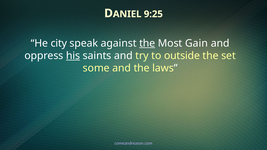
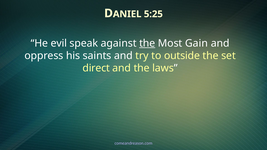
9:25: 9:25 -> 5:25 (153, 14)
city: city -> evil (59, 43)
his underline: present -> none (73, 56)
some: some -> direct (96, 68)
